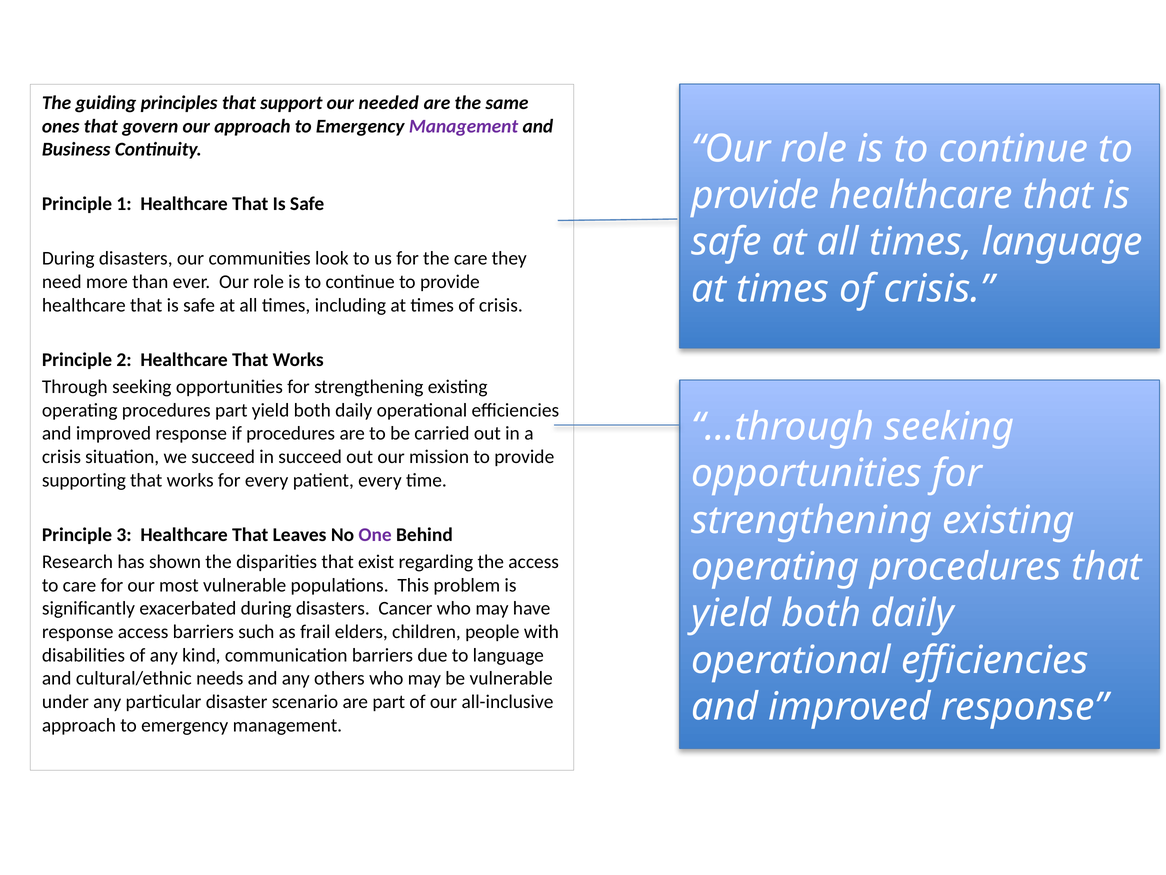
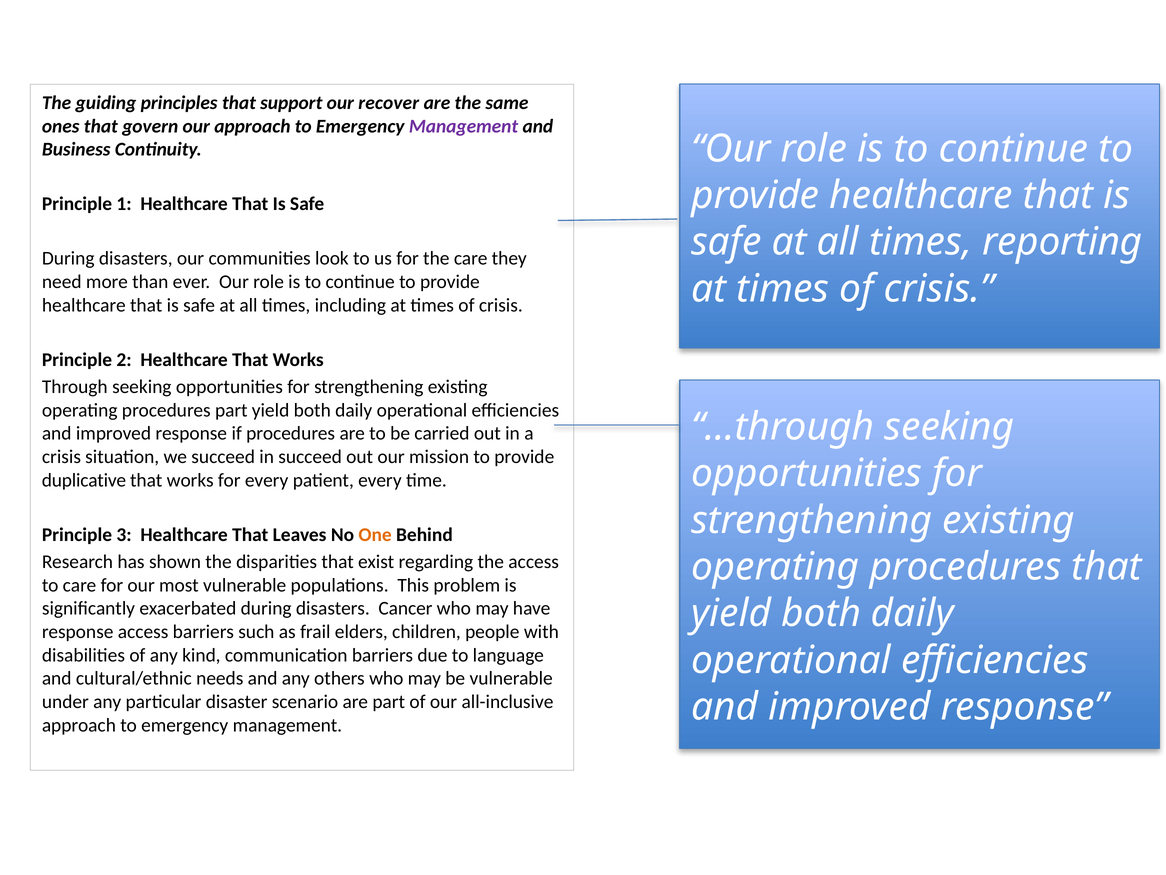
needed: needed -> recover (389, 103)
times language: language -> reporting (1062, 242)
supporting: supporting -> duplicative (84, 480)
One colour: purple -> orange (375, 534)
